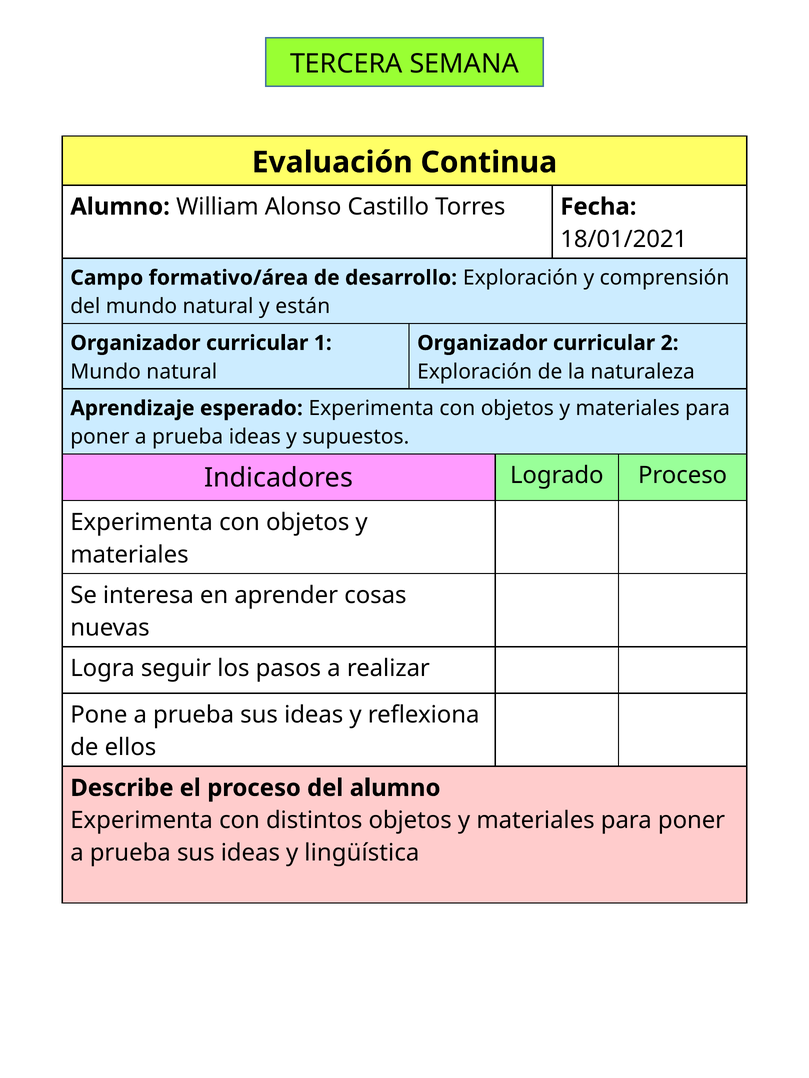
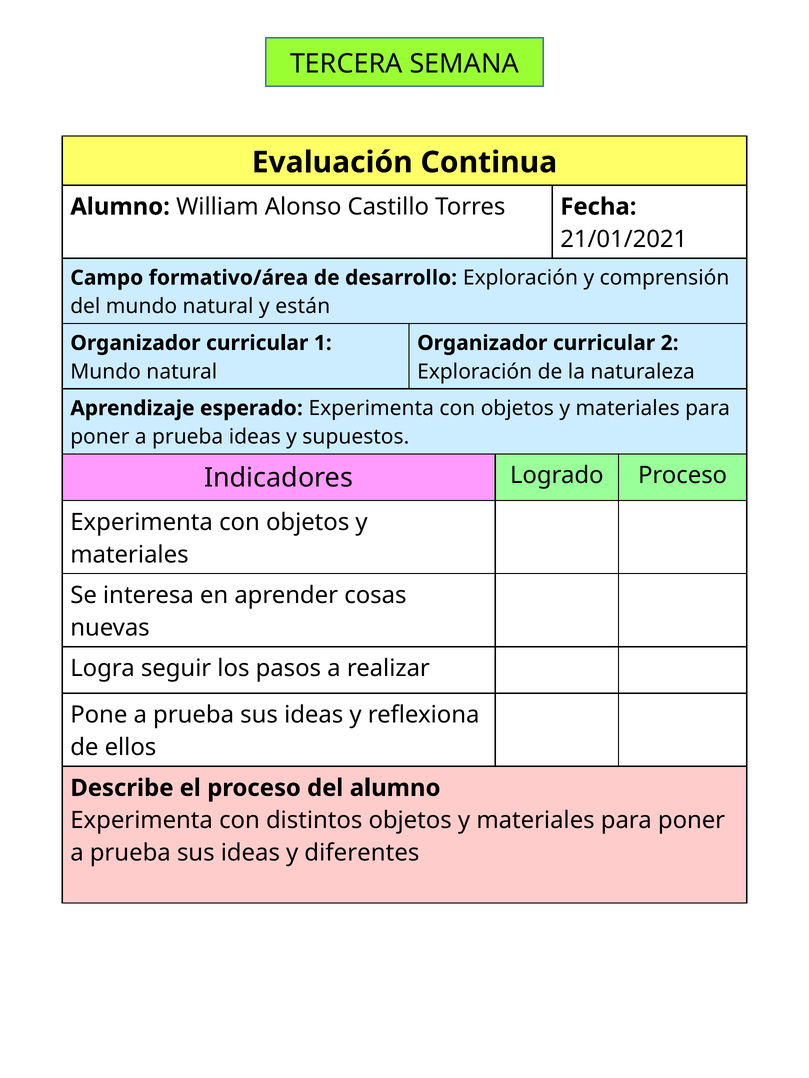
18/01/2021: 18/01/2021 -> 21/01/2021 (624, 239)
lingüística: lingüística -> diferentes (362, 854)
